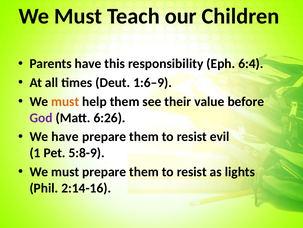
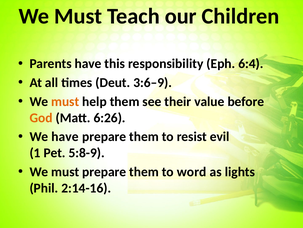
1:6–9: 1:6–9 -> 3:6–9 (153, 82)
God colour: purple -> orange (41, 117)
resist: resist -> word (192, 171)
